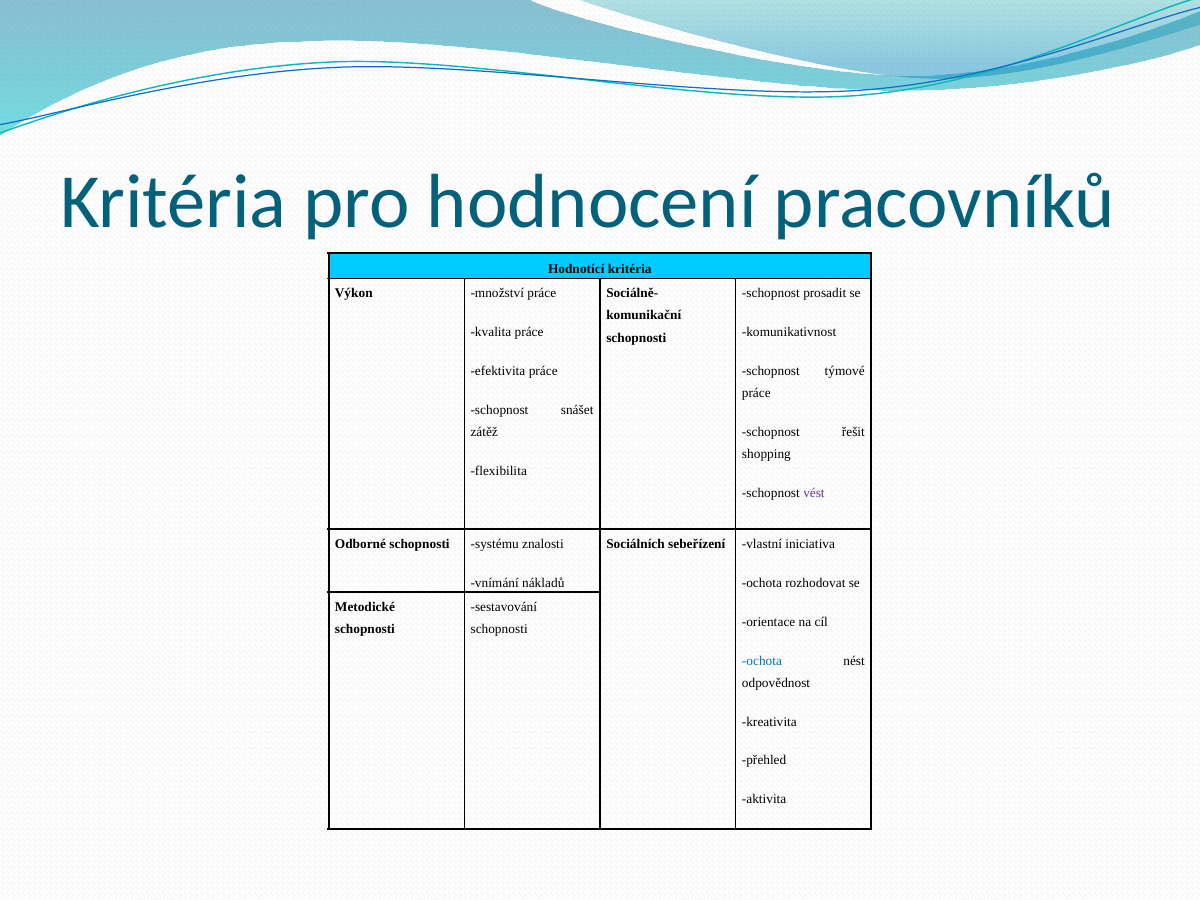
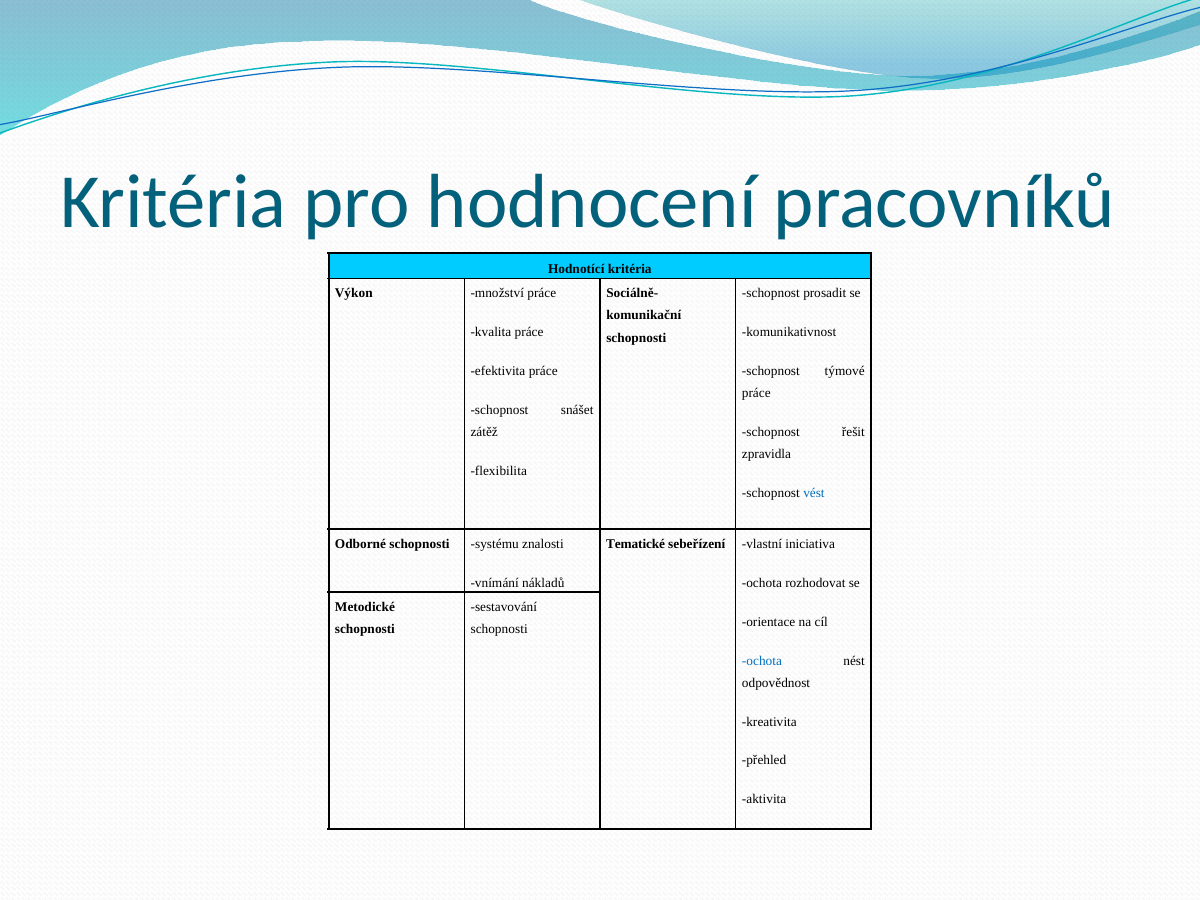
shopping: shopping -> zpravidla (766, 454)
vést colour: purple -> blue (814, 493)
Sociálních: Sociálních -> Tematické (636, 544)
